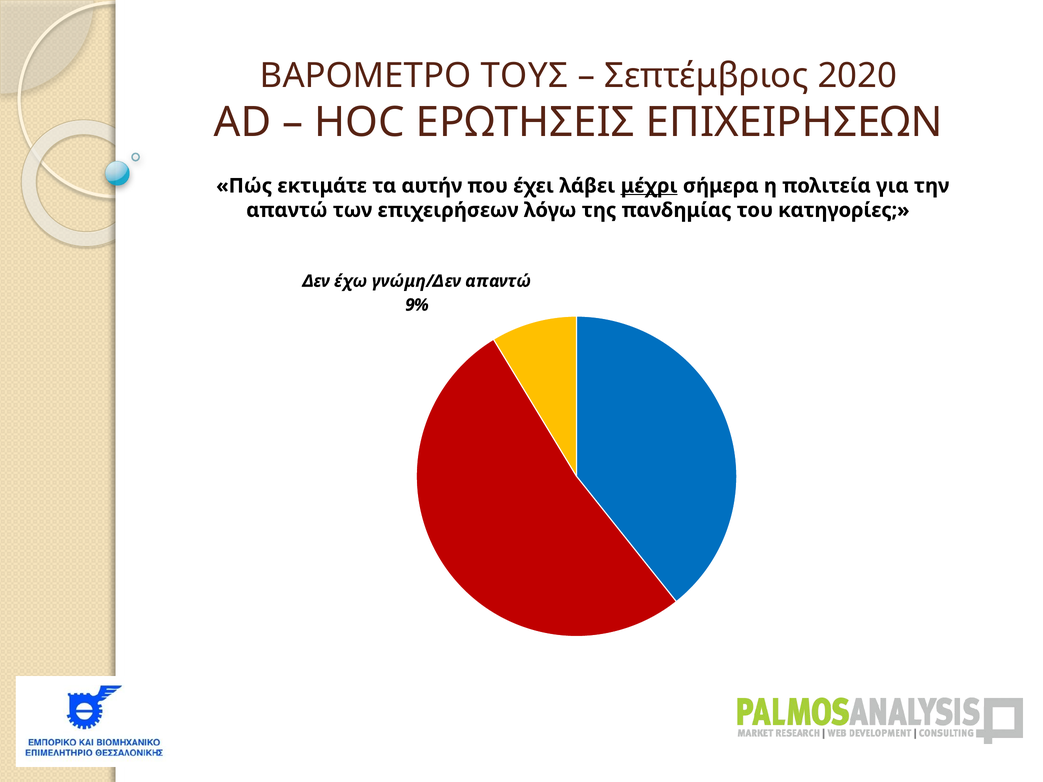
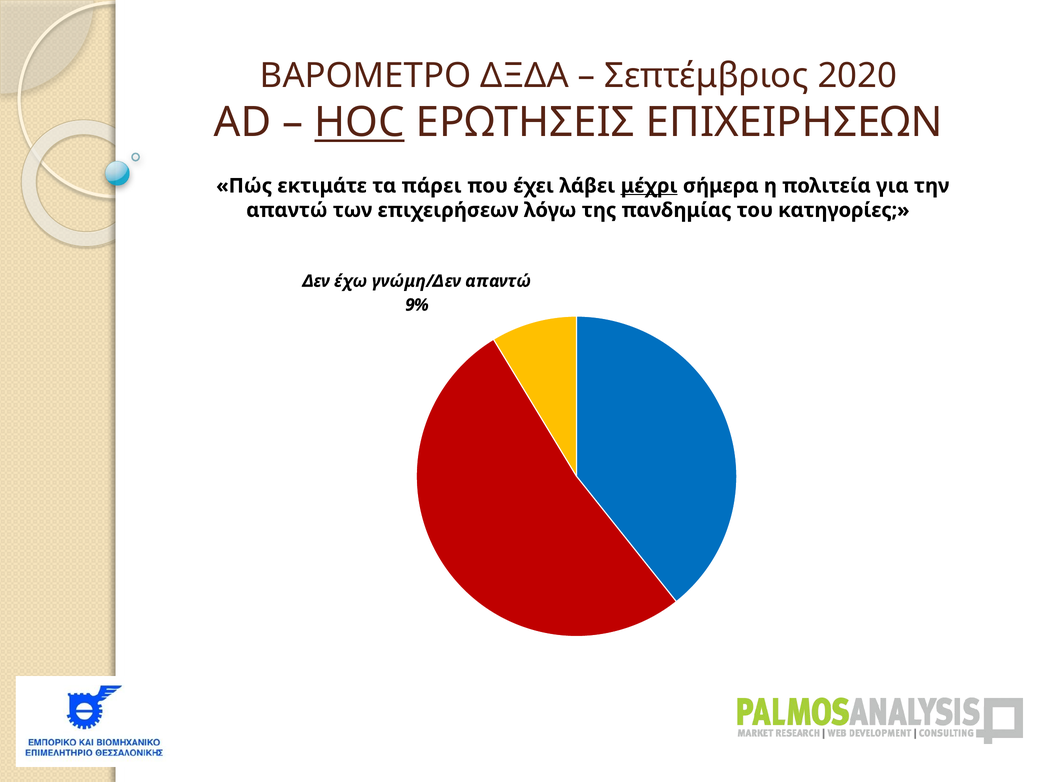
ΤΟΥΣ: ΤΟΥΣ -> ΔΞΔΑ (525, 76)
HOC underline: none -> present (359, 123)
αυτήν: αυτήν -> πάρει (432, 186)
